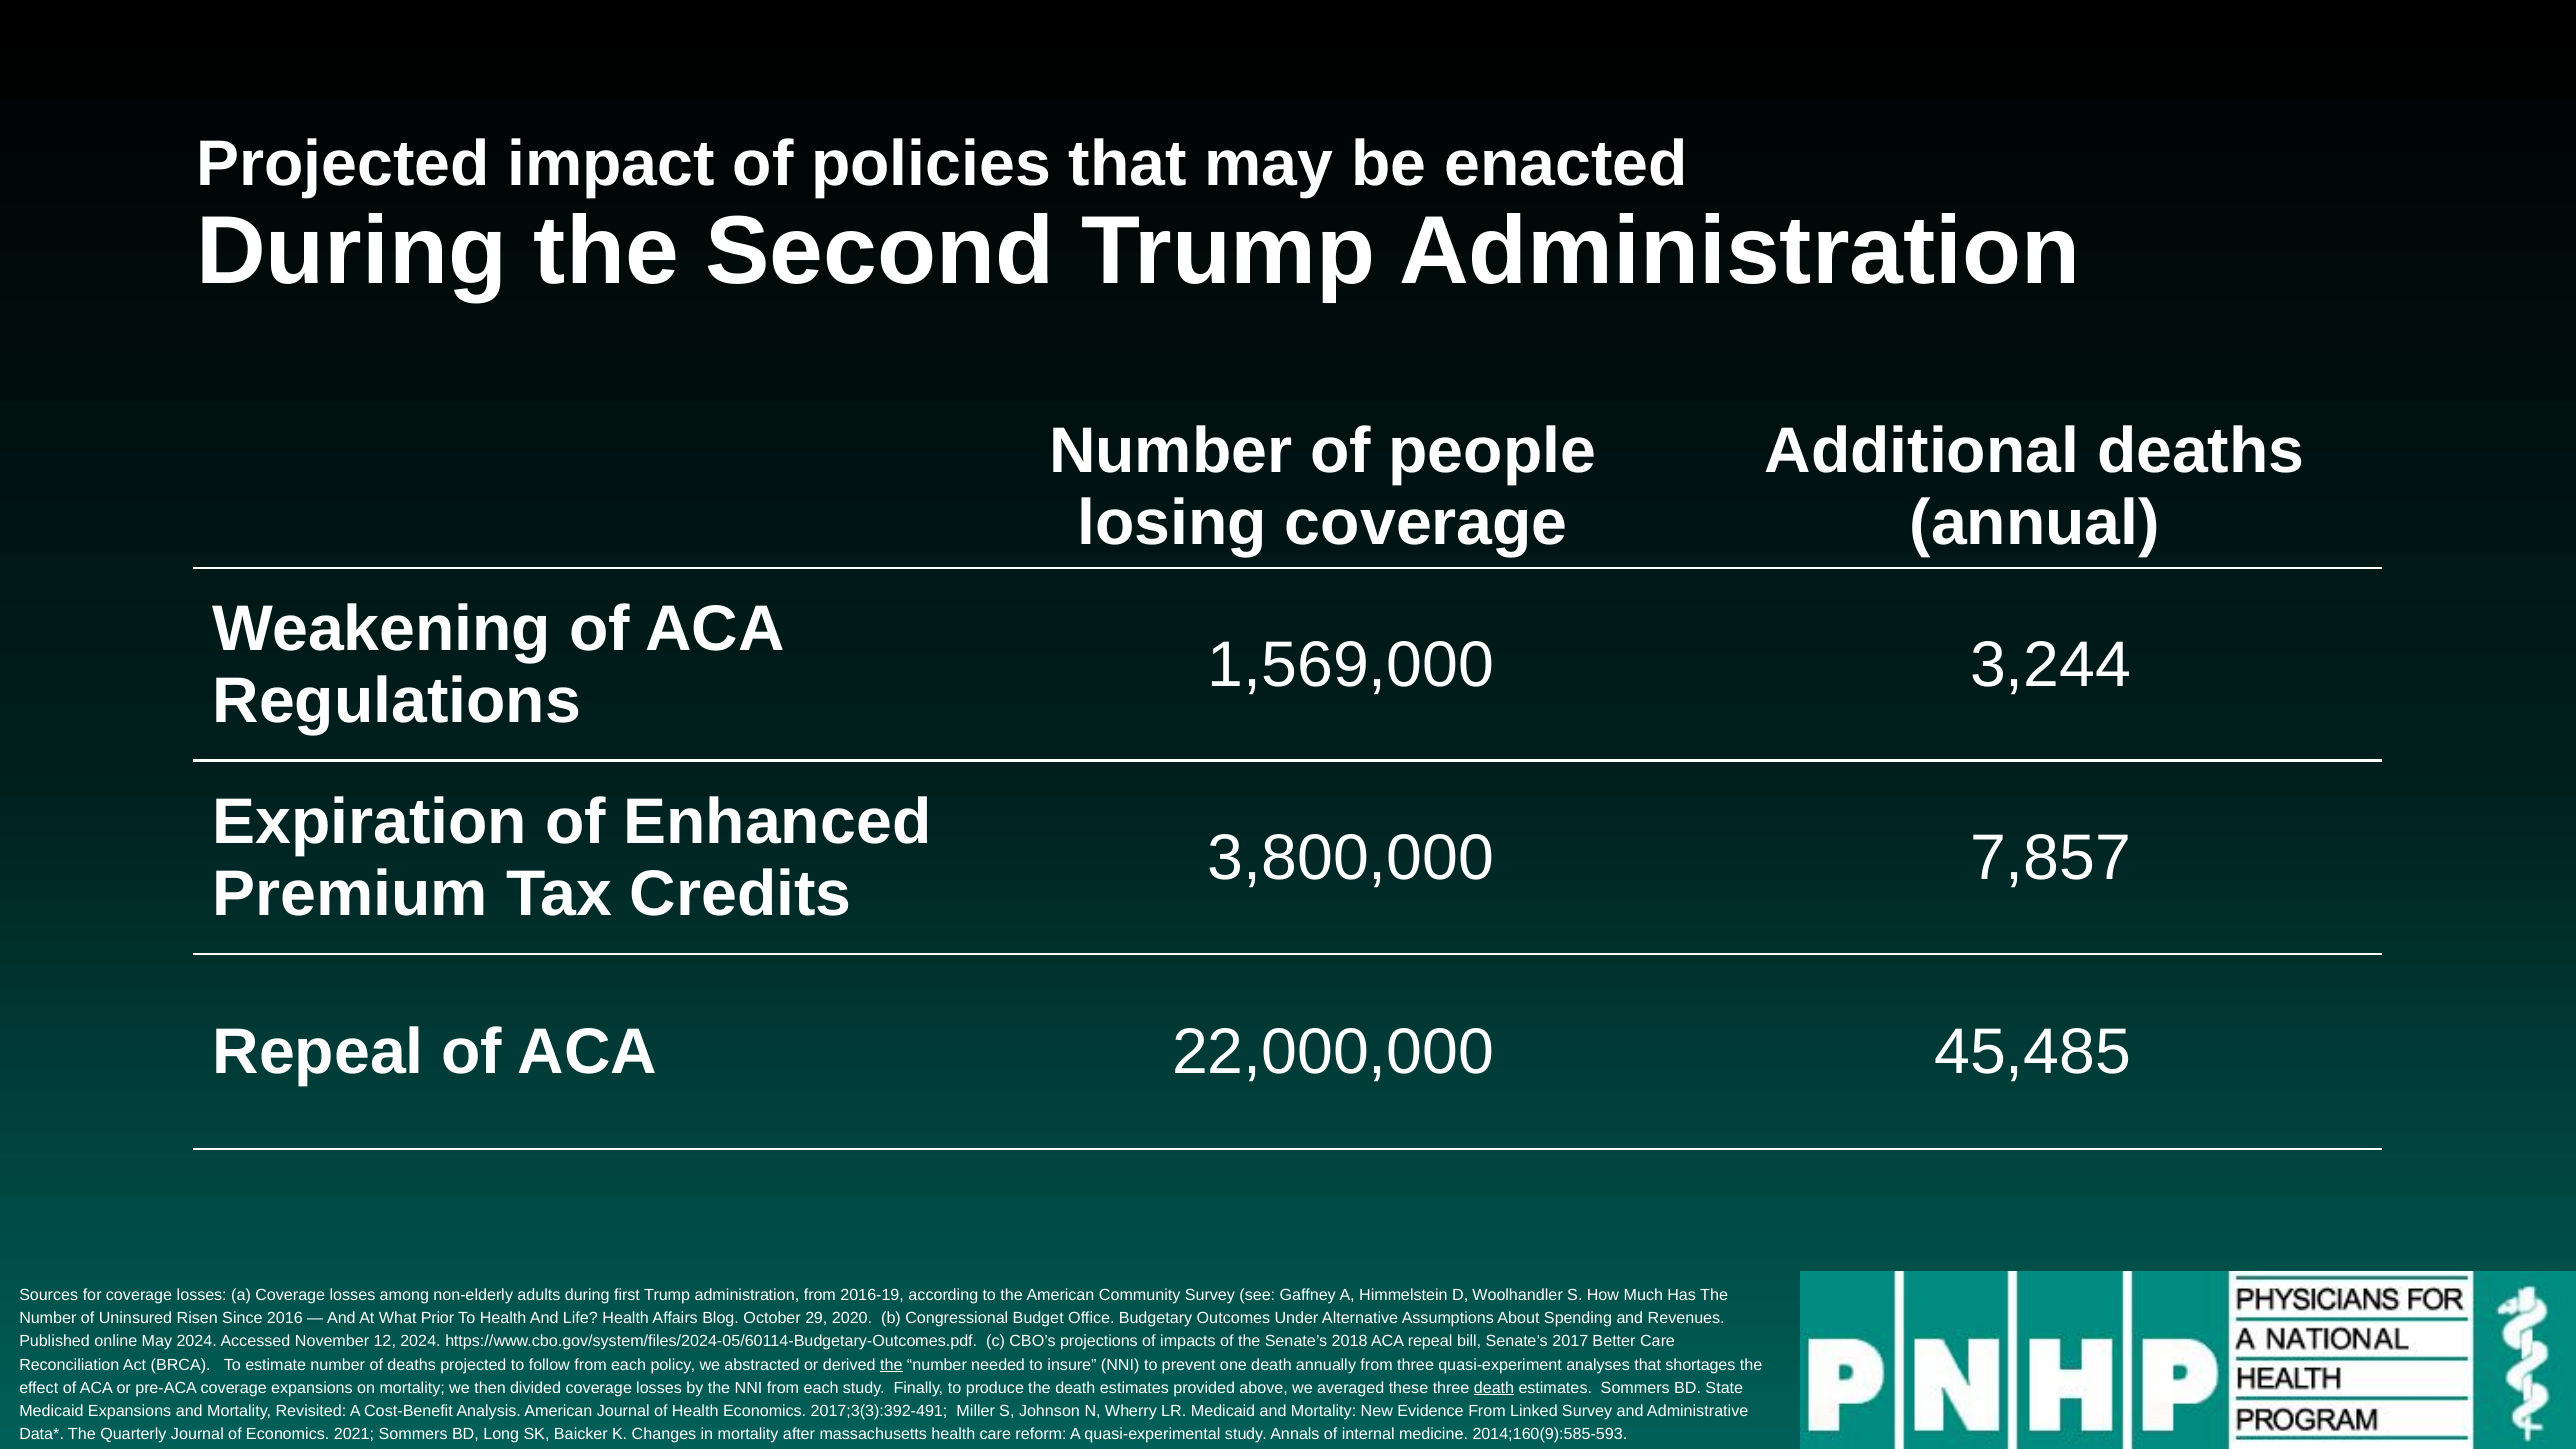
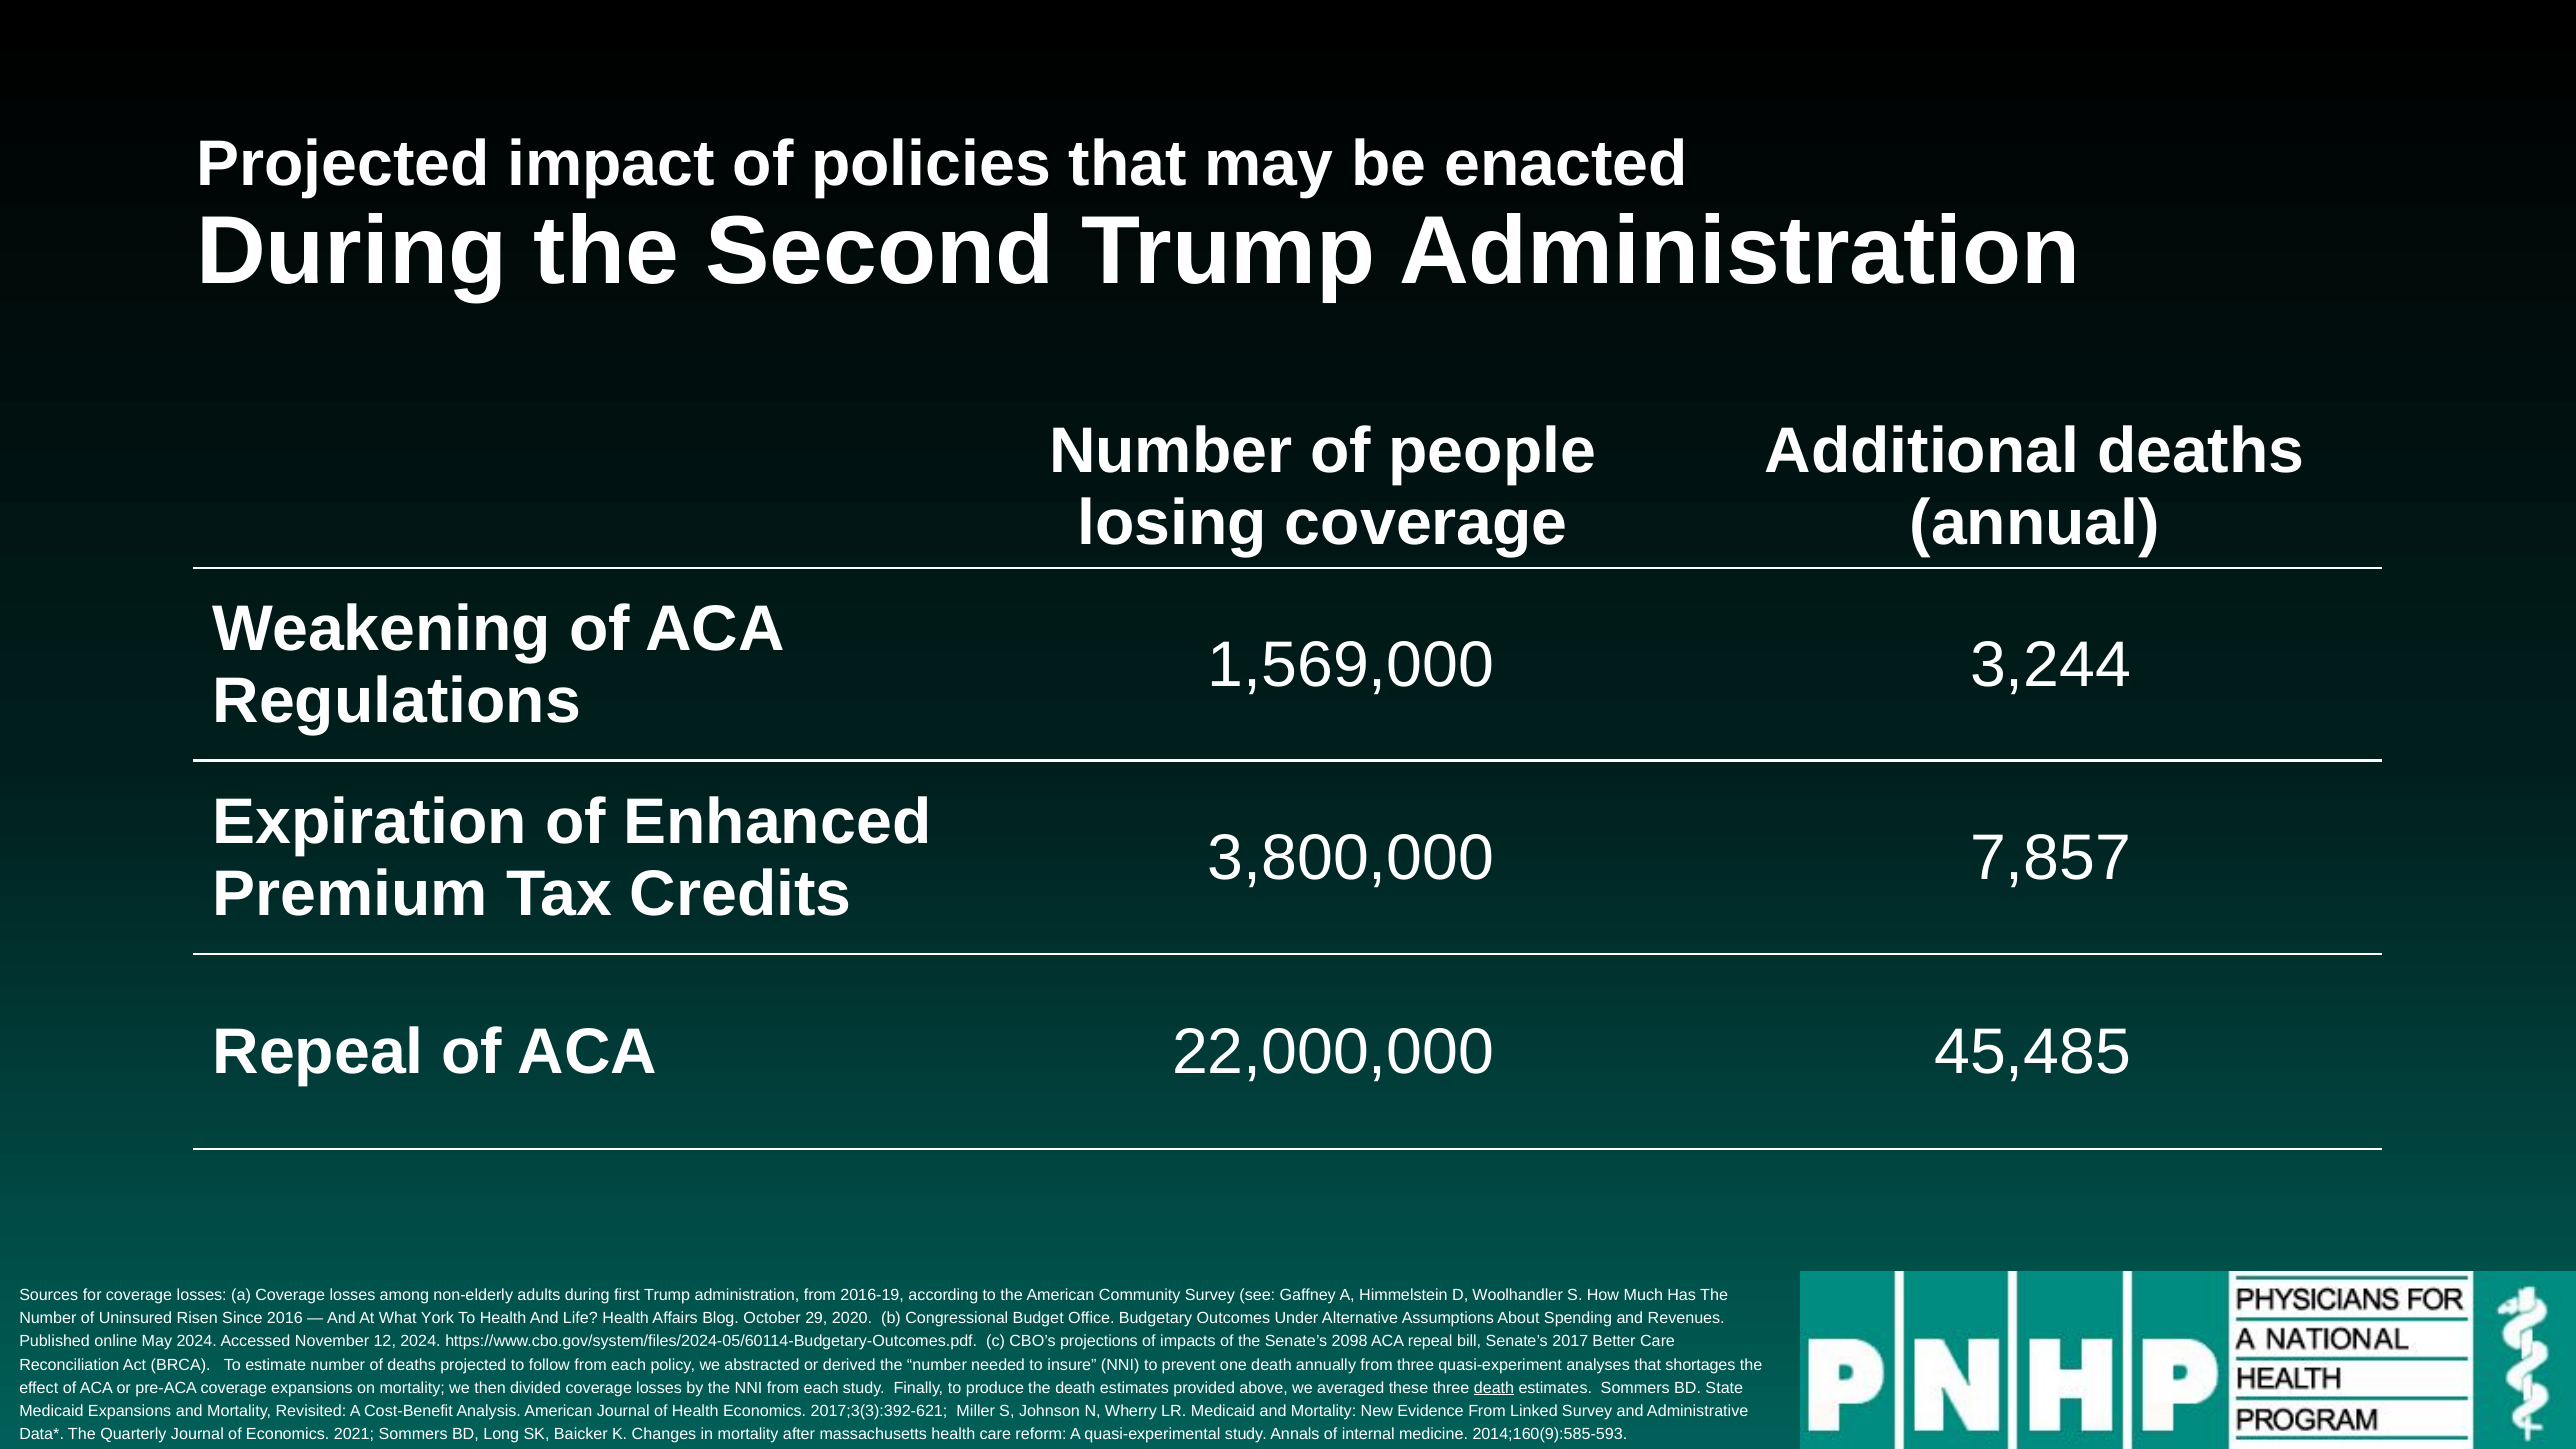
Prior: Prior -> York (437, 1319)
2018: 2018 -> 2098 (1350, 1342)
the underline: present -> none (891, 1365)
2017;3(3):392-491: 2017;3(3):392-491 -> 2017;3(3):392-621 (879, 1411)
